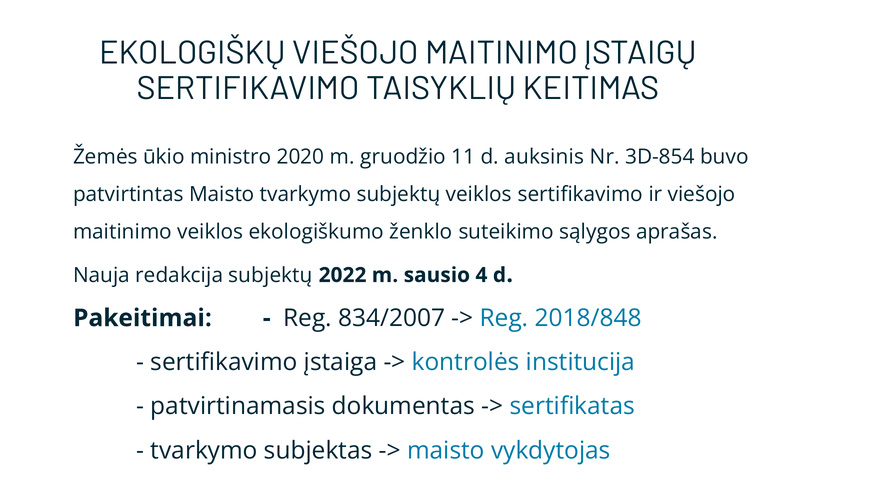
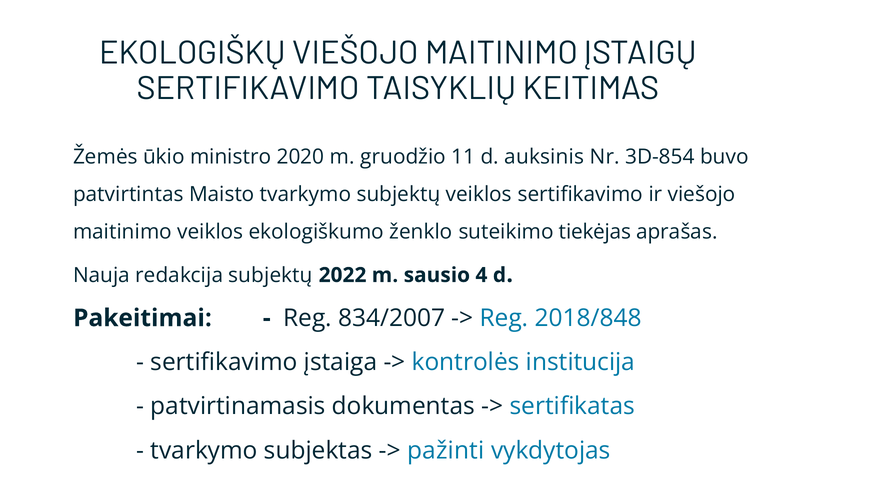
sąlygos: sąlygos -> tiekėjas (595, 232)
maisto: maisto -> pažinti (446, 450)
